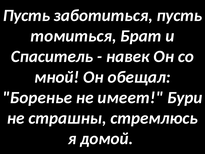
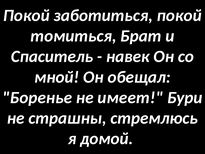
Пусть: Пусть -> Покой (26, 15)
заботиться пусть: пусть -> покой (179, 15)
